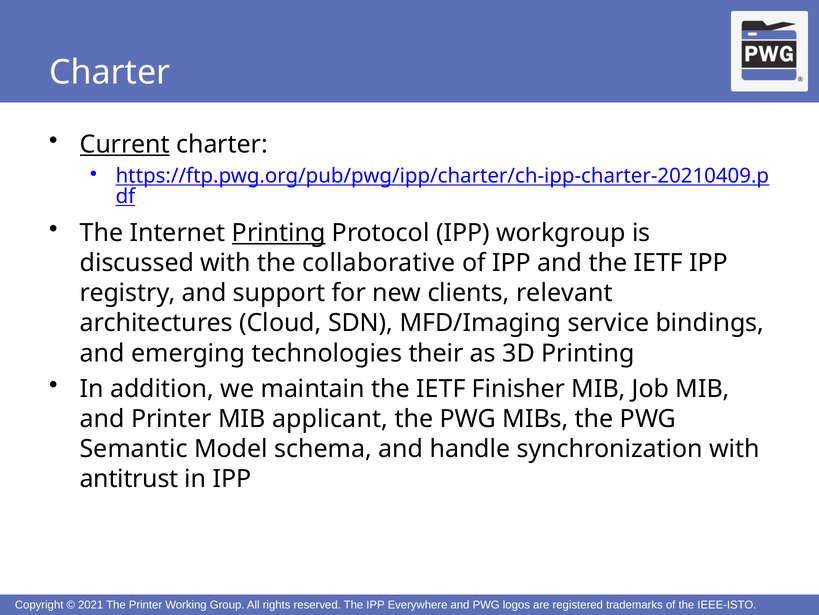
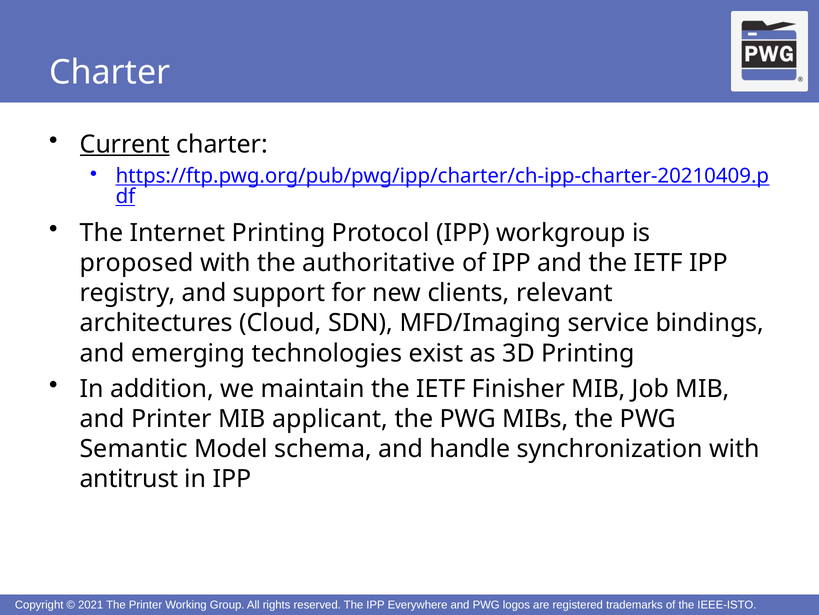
Printing underline: present -> none (279, 233)
discussed: discussed -> proposed (137, 263)
collaborative: collaborative -> authoritative (379, 263)
their: their -> exist (436, 353)
